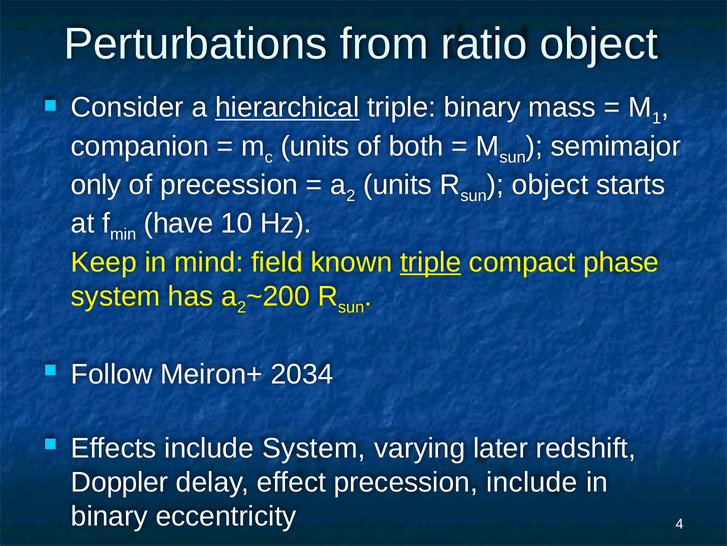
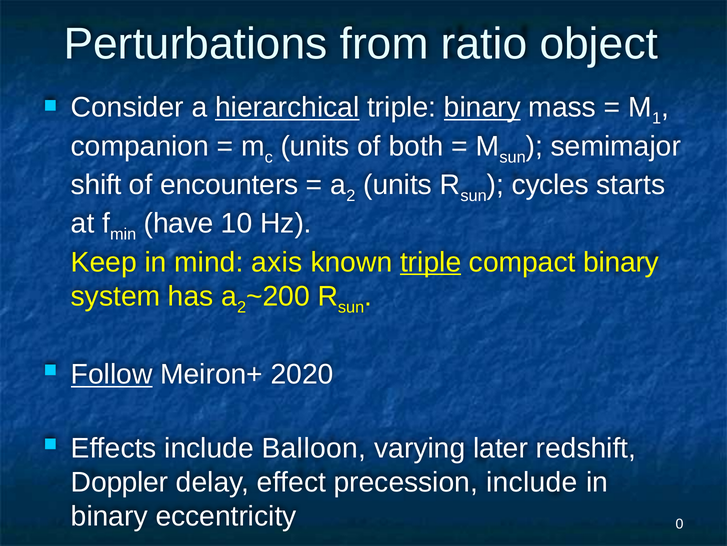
binary underline: none -> present (482, 107)
only: only -> shift (96, 185)
of precession: precession -> encounters (229, 185)
object: object -> cycles (550, 185)
field: field -> axis (277, 262)
compact phase: phase -> binary (621, 262)
Follow underline: none -> present (112, 374)
2034: 2034 -> 2020 (302, 374)
include System: System -> Balloon (314, 448)
4: 4 -> 0 (679, 523)
